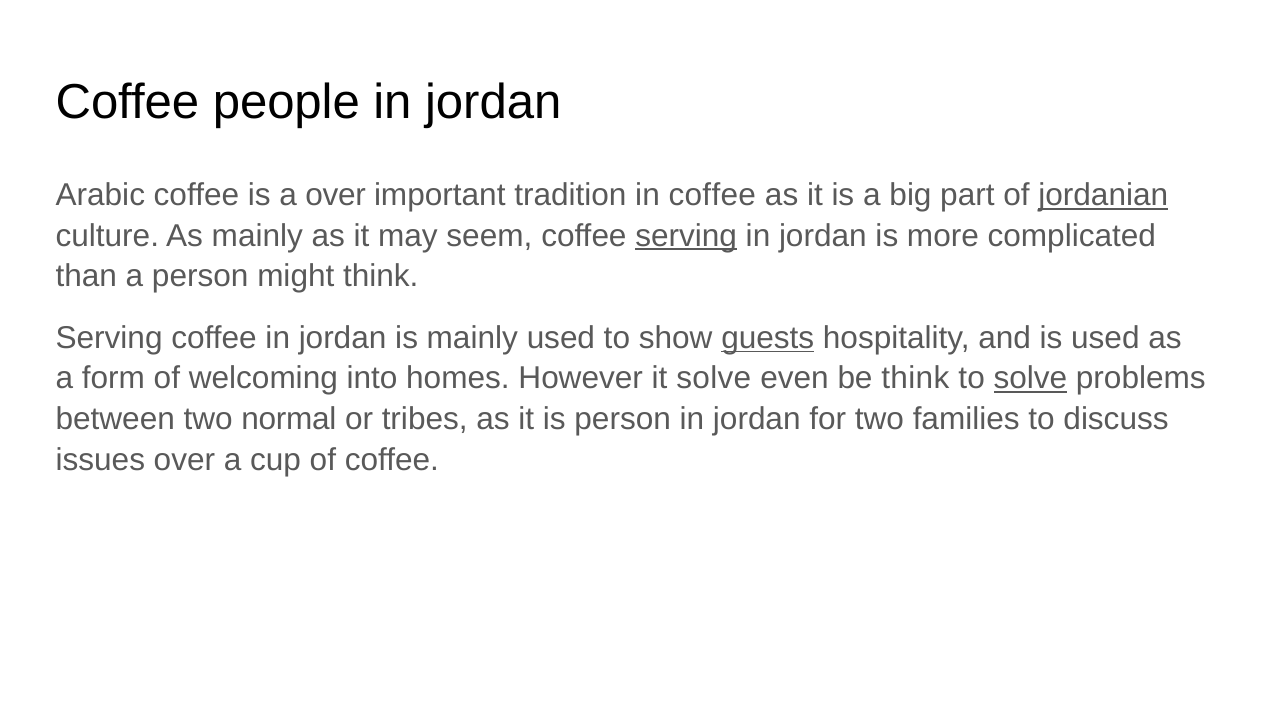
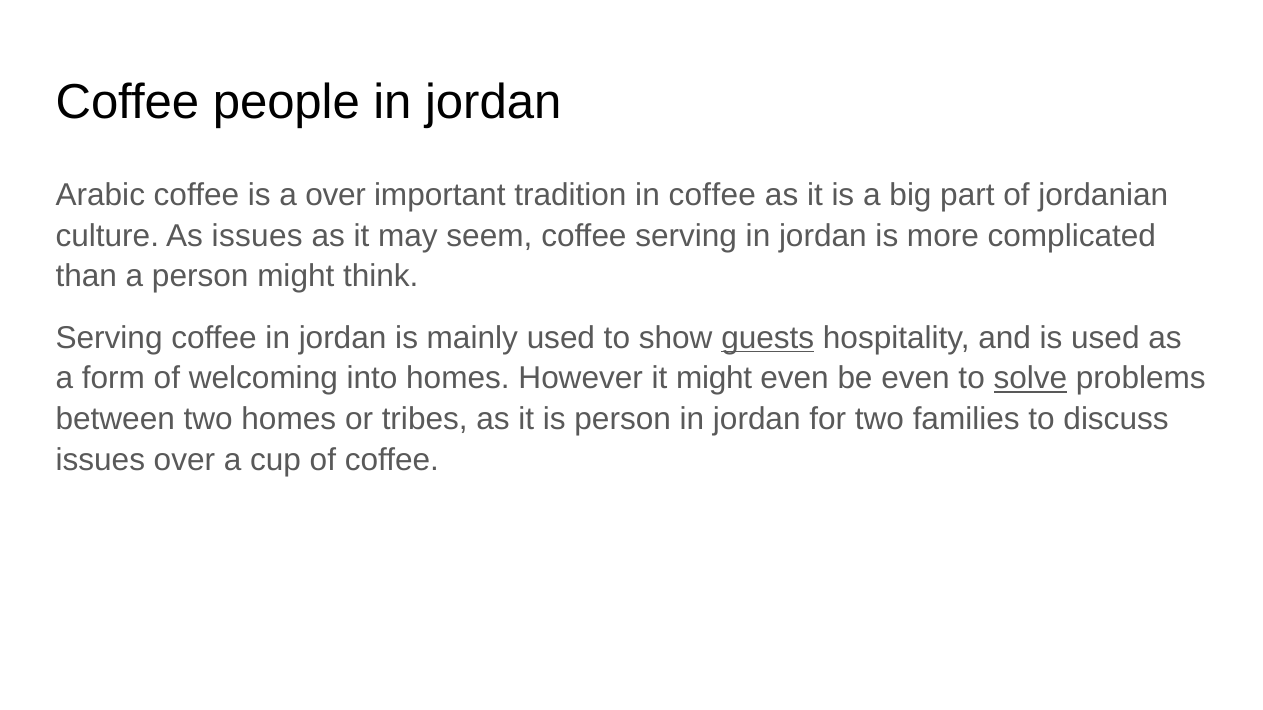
jordanian underline: present -> none (1103, 195)
As mainly: mainly -> issues (257, 236)
serving underline: present -> none (686, 236)
it solve: solve -> might (714, 379)
be think: think -> even (915, 379)
two normal: normal -> homes (289, 419)
